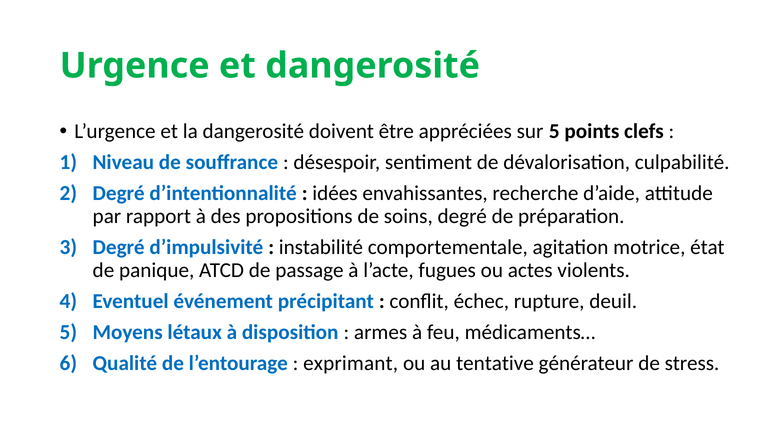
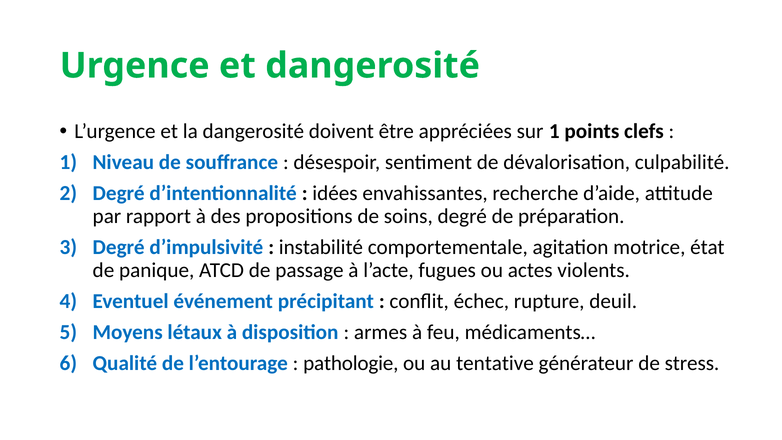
sur 5: 5 -> 1 (554, 131)
exprimant: exprimant -> pathologie (351, 363)
